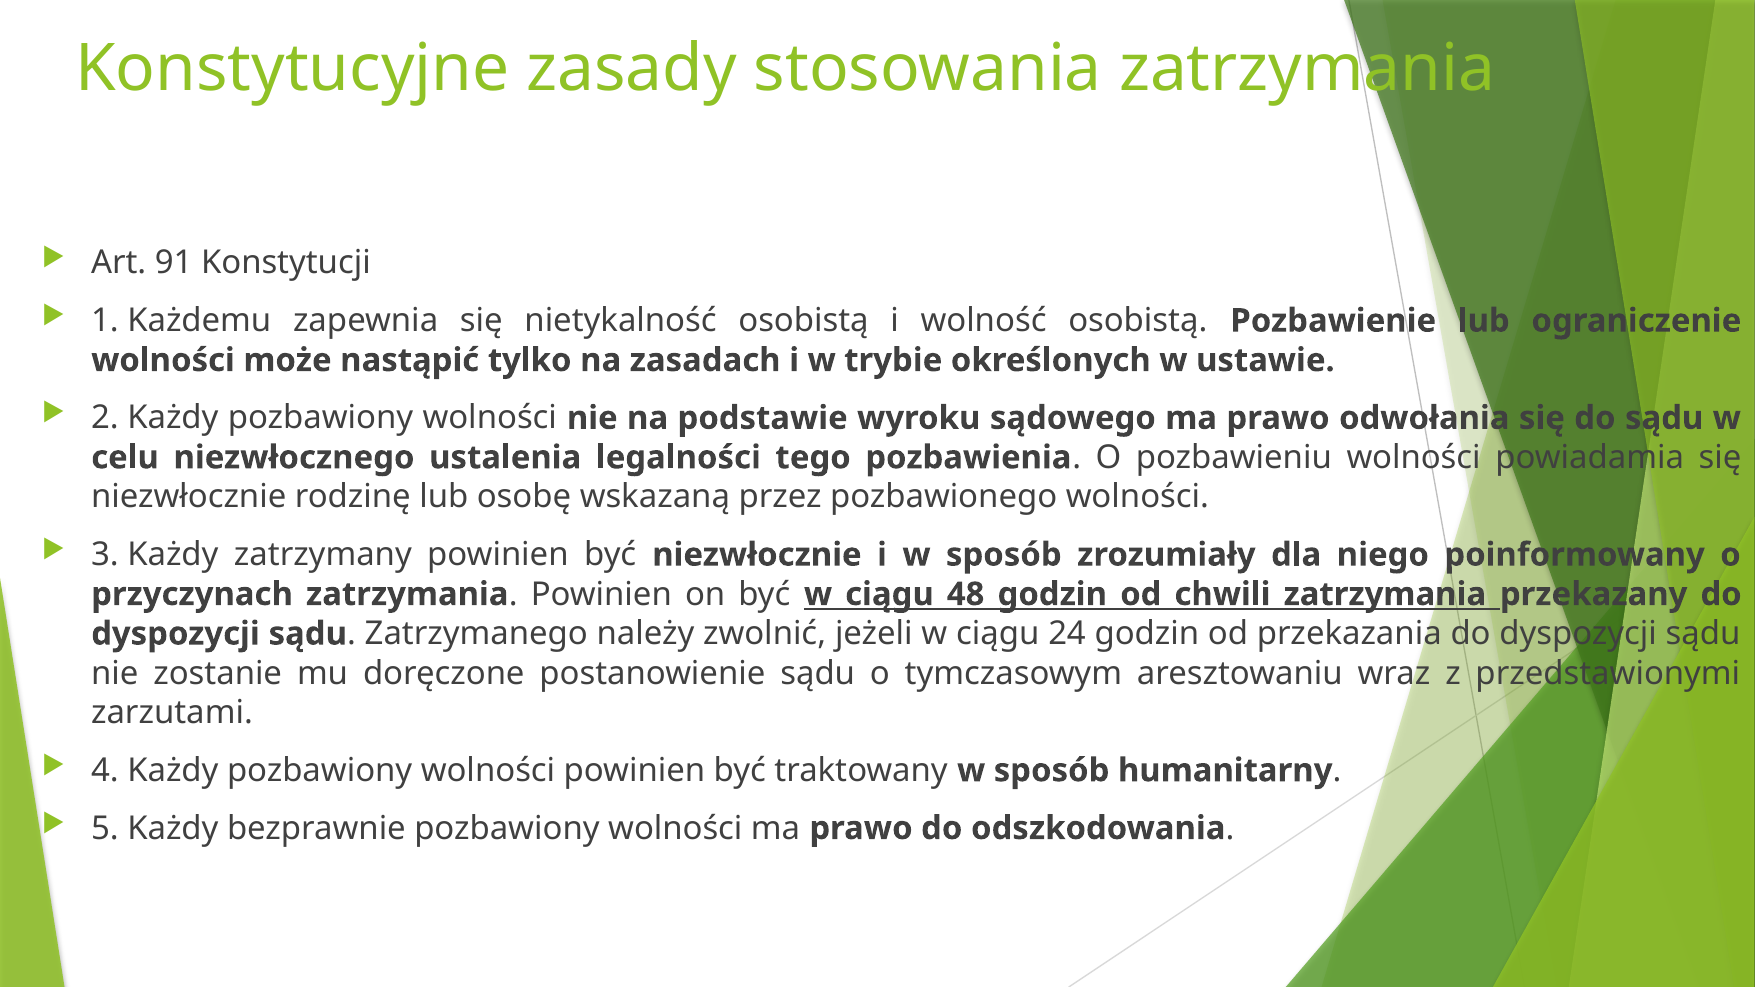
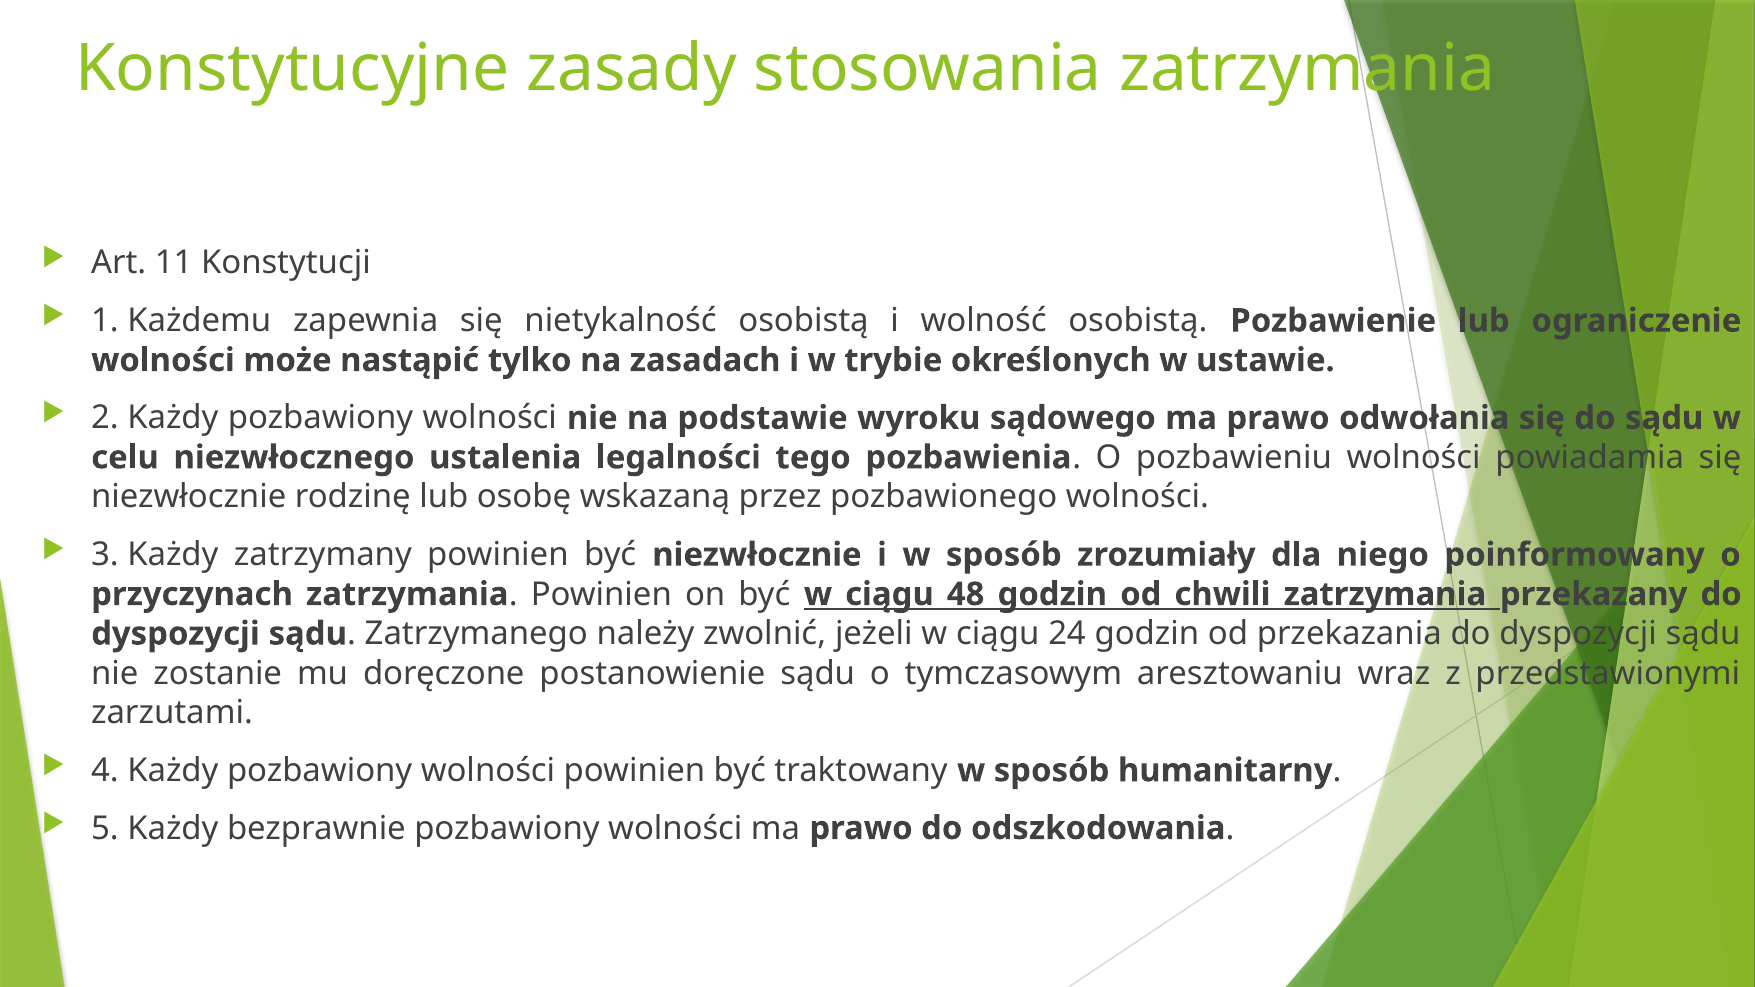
91: 91 -> 11 (174, 263)
